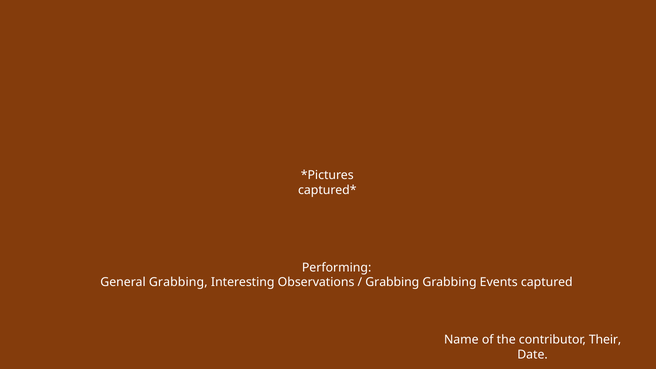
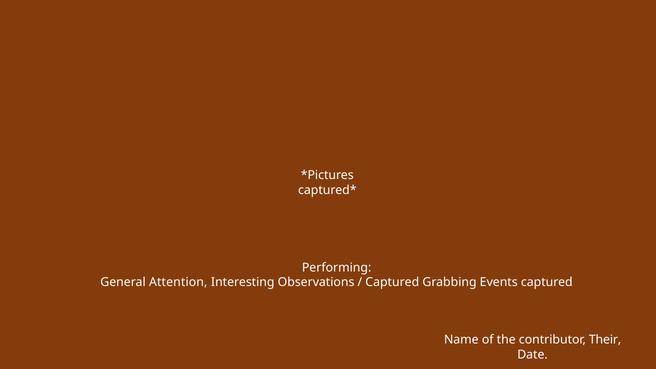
General Grabbing: Grabbing -> Attention (178, 282)
Grabbing: Grabbing -> Captured (392, 282)
